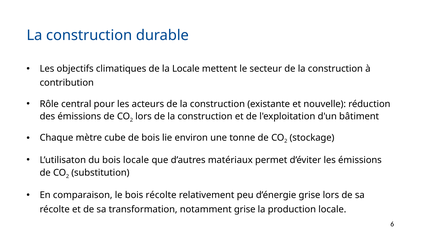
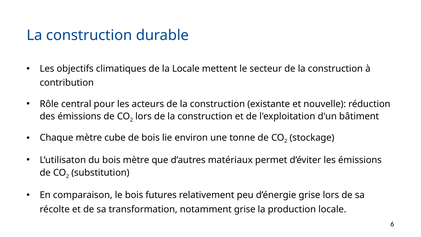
bois locale: locale -> mètre (136, 160)
bois récolte: récolte -> futures (161, 195)
